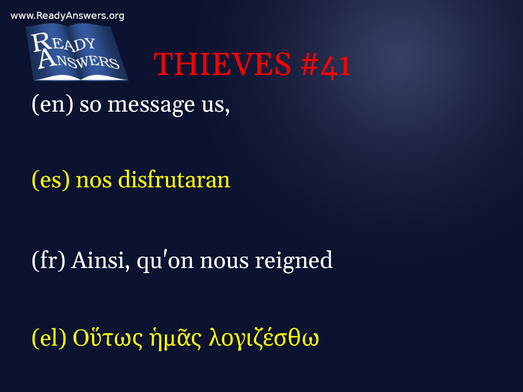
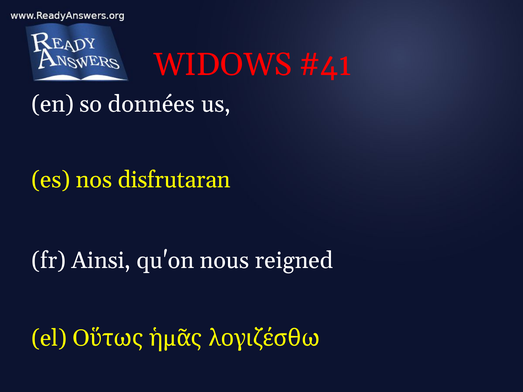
THIEVES: THIEVES -> WIDOWS (223, 65)
message: message -> données (151, 104)
